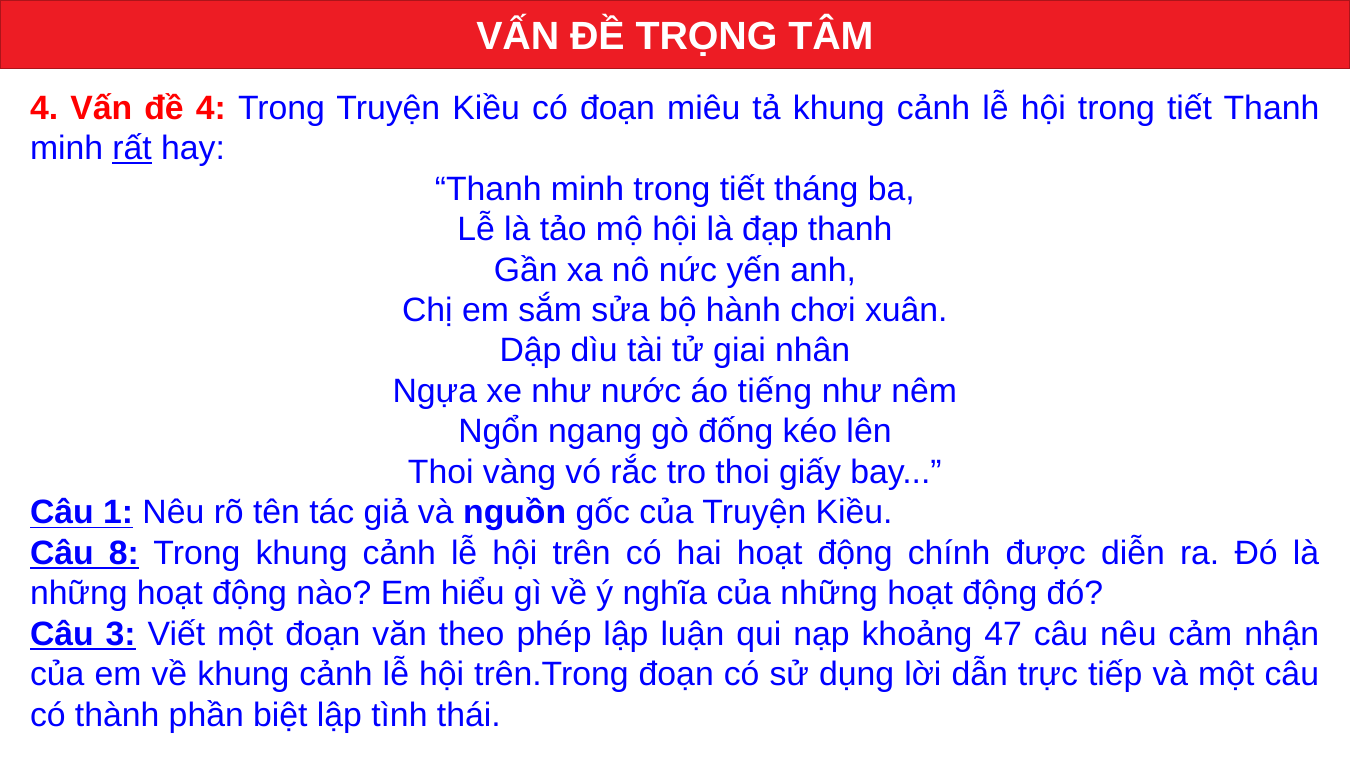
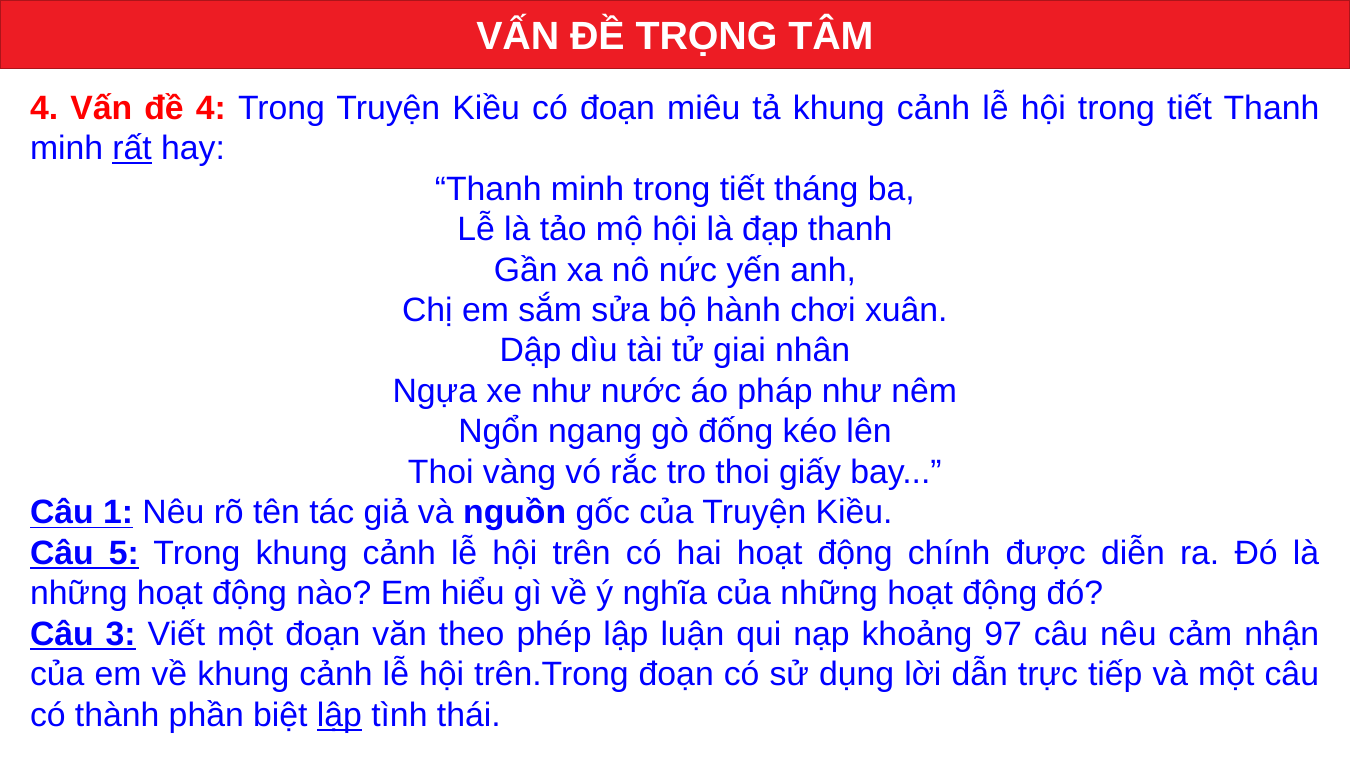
tiếng: tiếng -> pháp (775, 392)
8: 8 -> 5 (124, 554)
47: 47 -> 97 (1003, 635)
lập underline: none -> present (339, 716)
